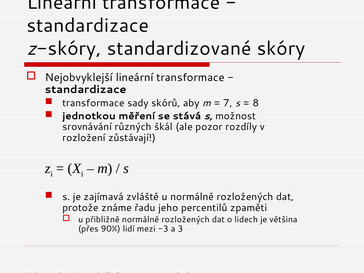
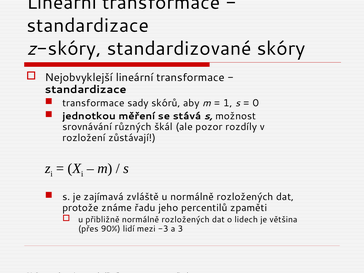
7: 7 -> 1 (228, 103)
8: 8 -> 0 (256, 103)
